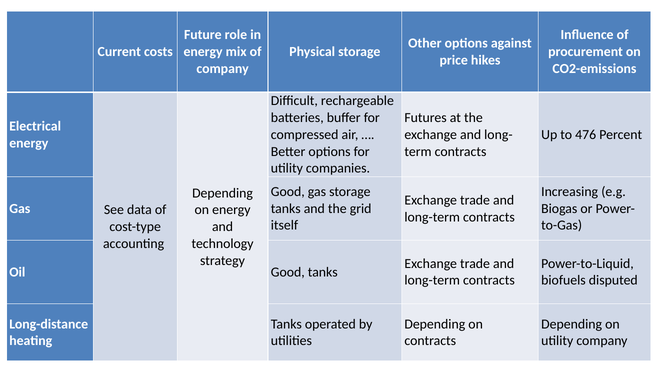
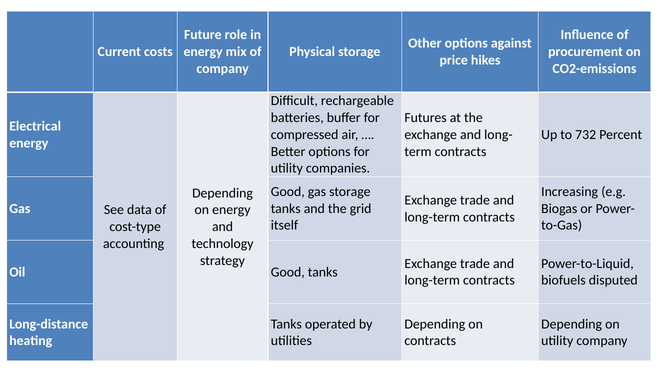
476: 476 -> 732 (586, 135)
